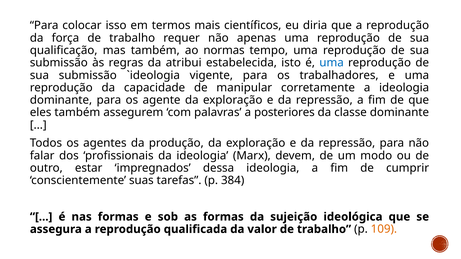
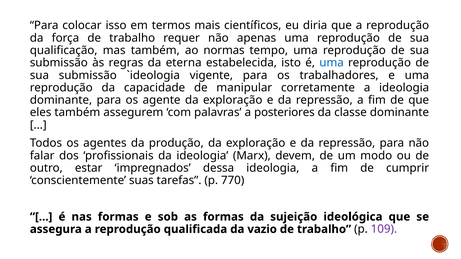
atribui: atribui -> eterna (184, 63)
384: 384 -> 770 (233, 181)
valor: valor -> vazio (262, 229)
109 colour: orange -> purple (384, 229)
